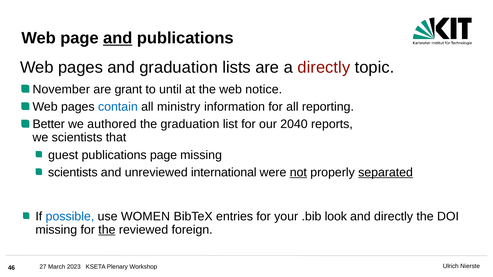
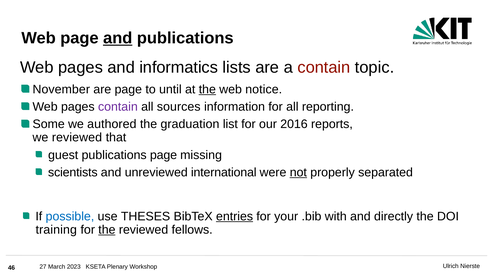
and graduation: graduation -> informatics (179, 68)
a directly: directly -> contain (324, 68)
are grant: grant -> page (128, 90)
the underline: none -> present (207, 90)
contain colour: blue -> purple (118, 107)
ministry: ministry -> sources (179, 107)
Better: Better -> Some (49, 124)
2040: 2040 -> 2016 (294, 124)
we scientists: scientists -> reviewed (77, 138)
separated underline: present -> none (386, 173)
WOMEN: WOMEN -> THESES (146, 217)
entries underline: none -> present (235, 217)
look: look -> with (336, 217)
missing: missing -> training (56, 230)
foreign: foreign -> fellows (192, 230)
